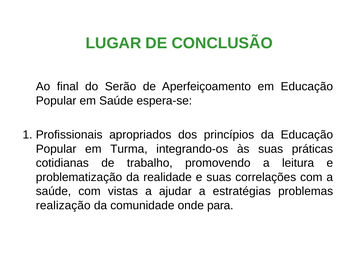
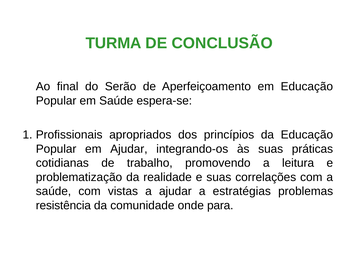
LUGAR: LUGAR -> TURMA (114, 43)
em Turma: Turma -> Ajudar (129, 149)
realização: realização -> resistência (63, 205)
